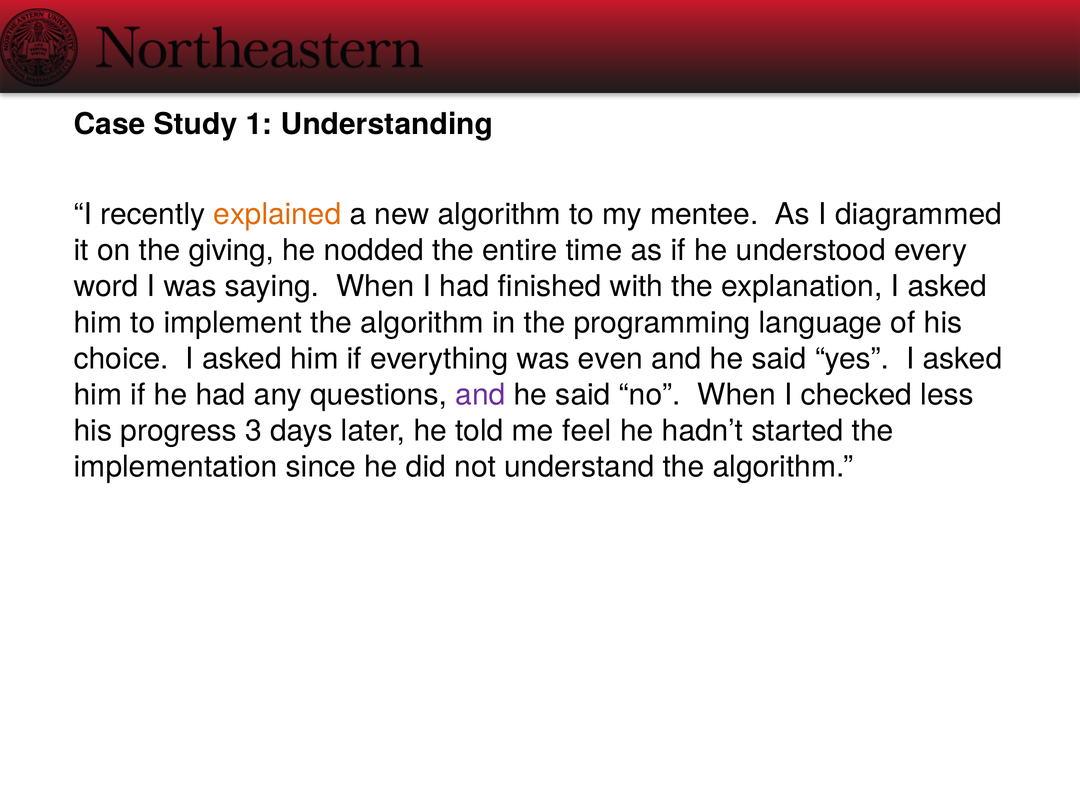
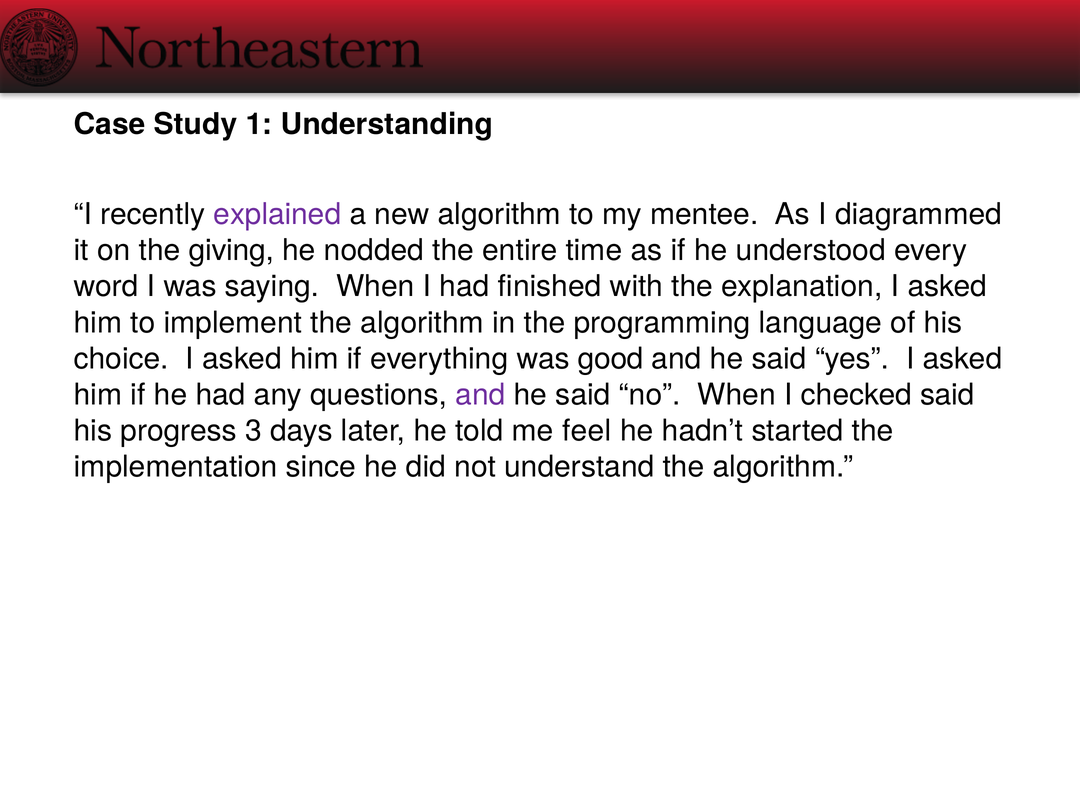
explained colour: orange -> purple (277, 215)
even: even -> good (611, 359)
checked less: less -> said (947, 395)
